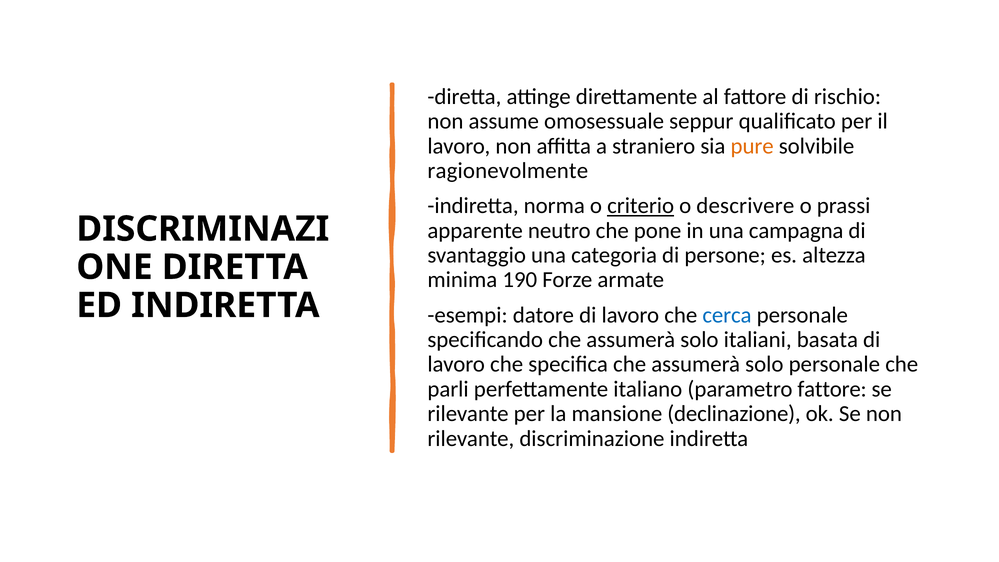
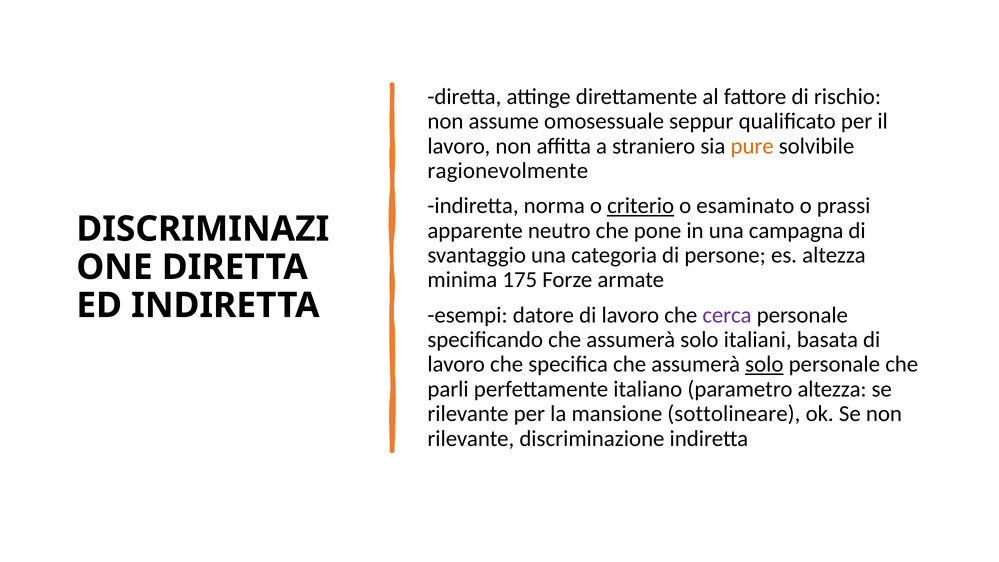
descrivere: descrivere -> esaminato (745, 206)
190: 190 -> 175 (520, 280)
cerca colour: blue -> purple (727, 315)
solo underline: none -> present (764, 364)
parametro fattore: fattore -> altezza (832, 389)
declinazione: declinazione -> sottolineare (734, 414)
